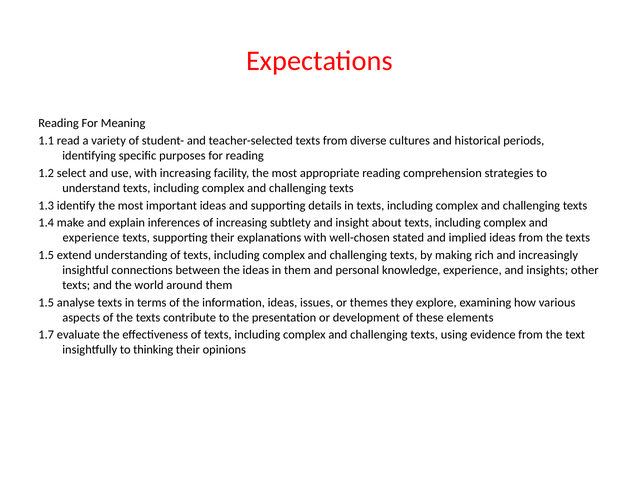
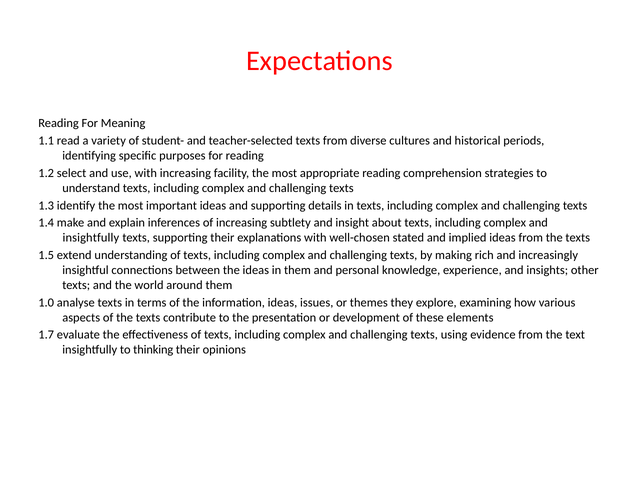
experience: experience -> insightfully (91, 238)
1.5: 1.5 -> 1.0 (46, 303)
